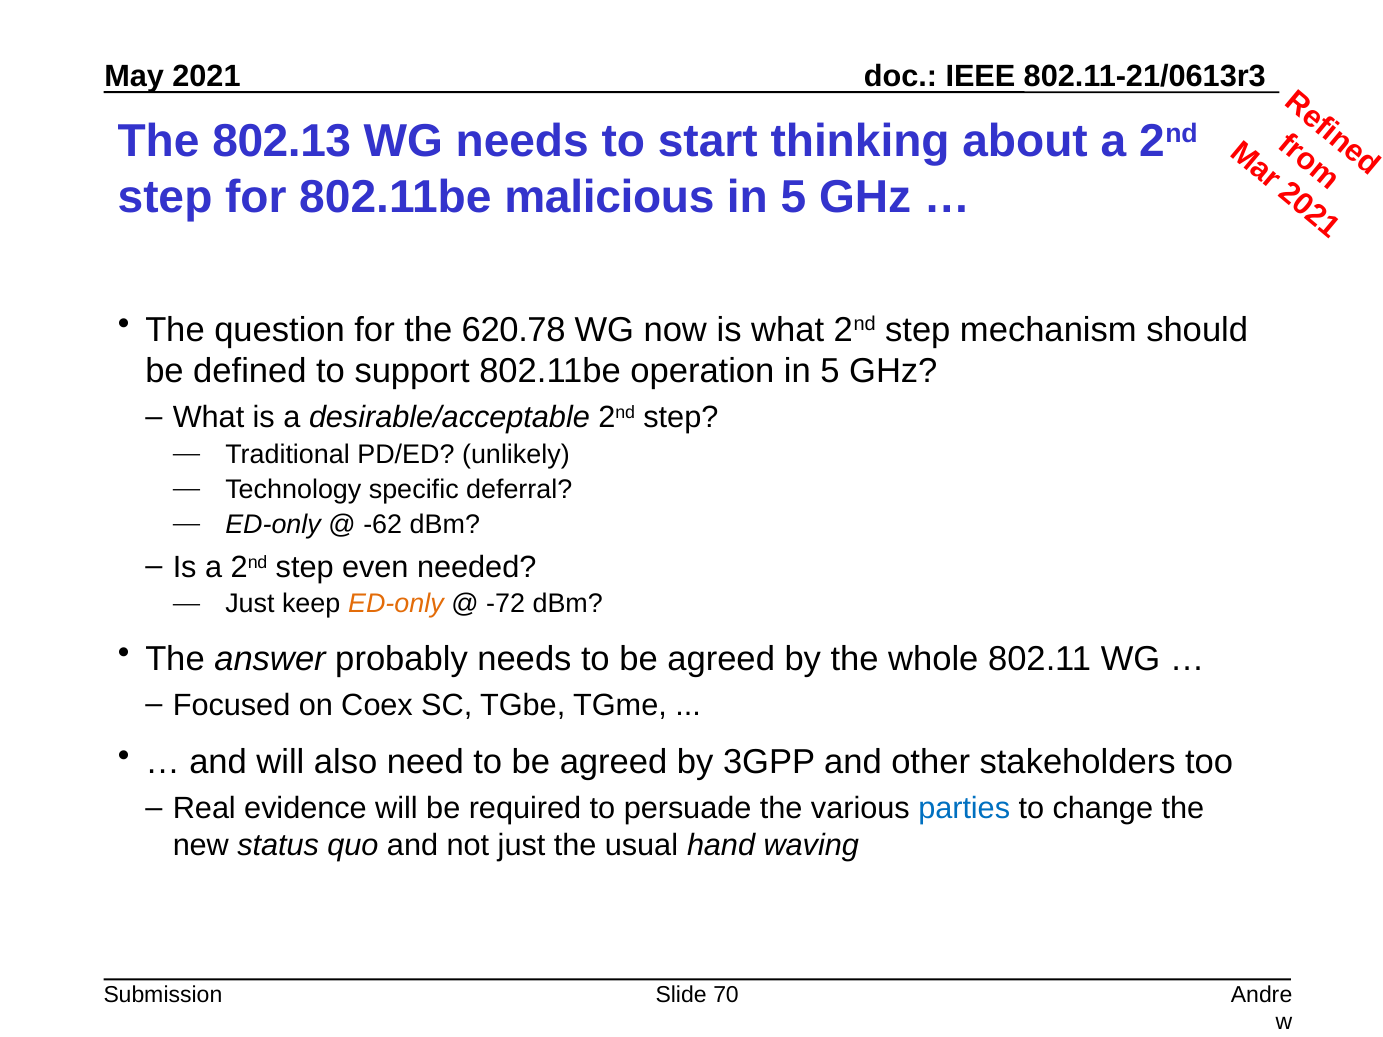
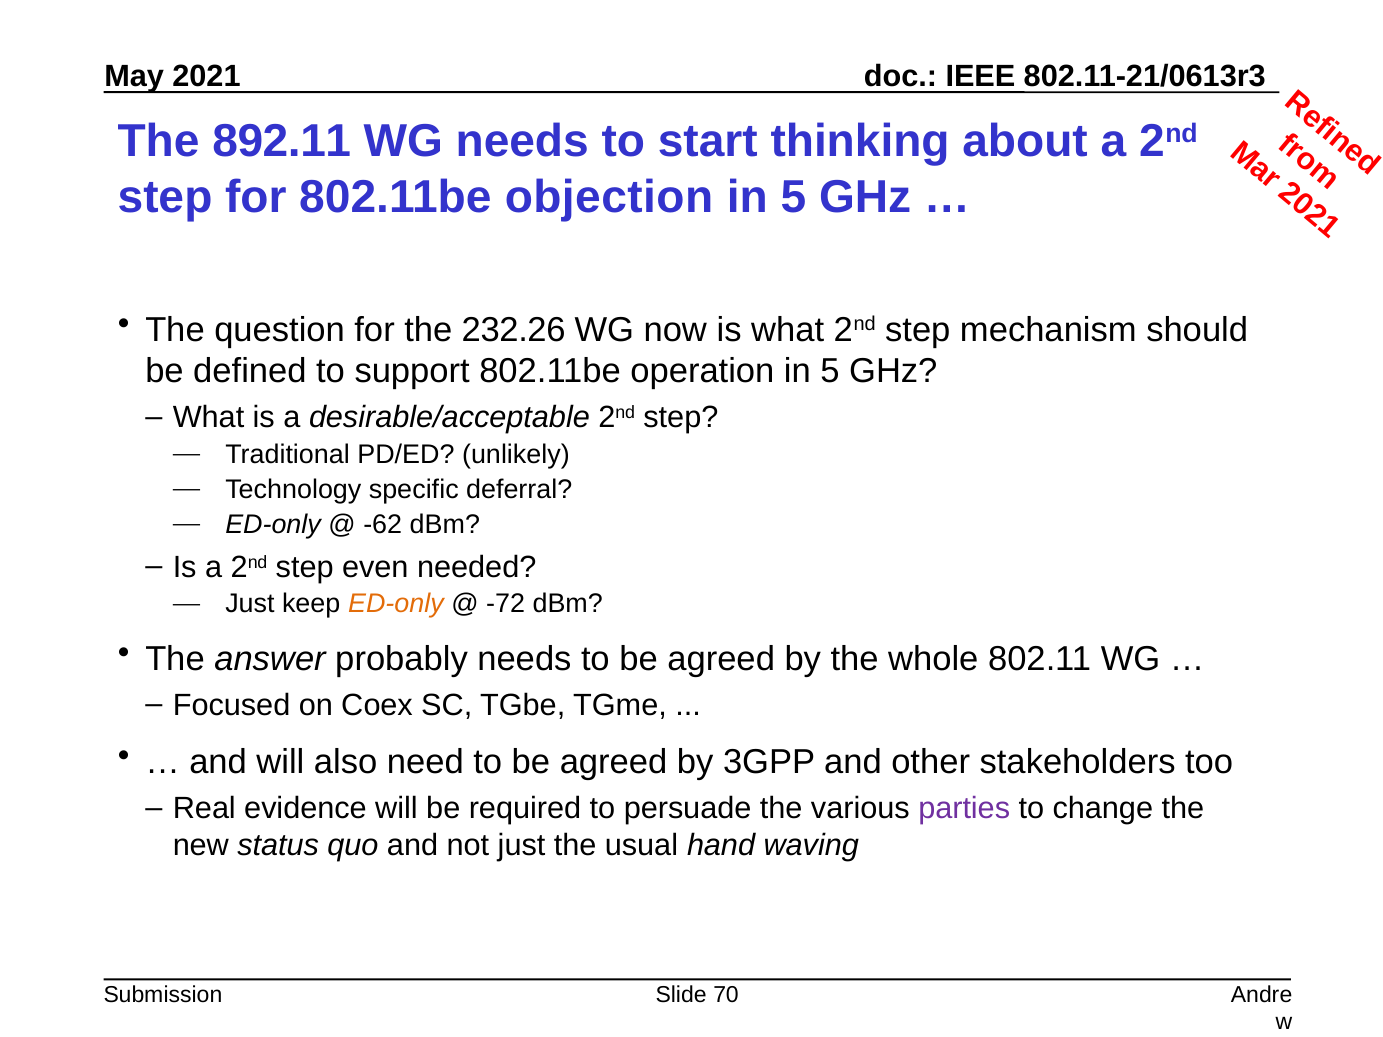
802.13: 802.13 -> 892.11 (282, 142)
malicious: malicious -> objection (609, 197)
620.78: 620.78 -> 232.26 (514, 330)
parties colour: blue -> purple (964, 809)
